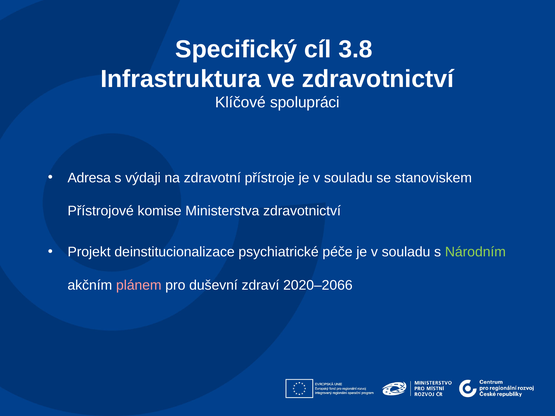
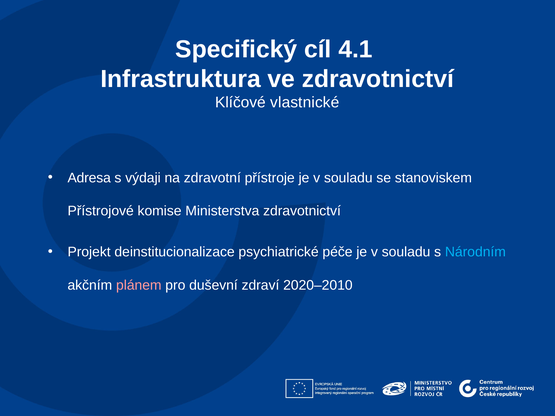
3.8: 3.8 -> 4.1 (356, 49)
spolupráci: spolupráci -> vlastnické (305, 103)
Národním colour: light green -> light blue (475, 252)
2020–2066: 2020–2066 -> 2020–2010 (318, 286)
